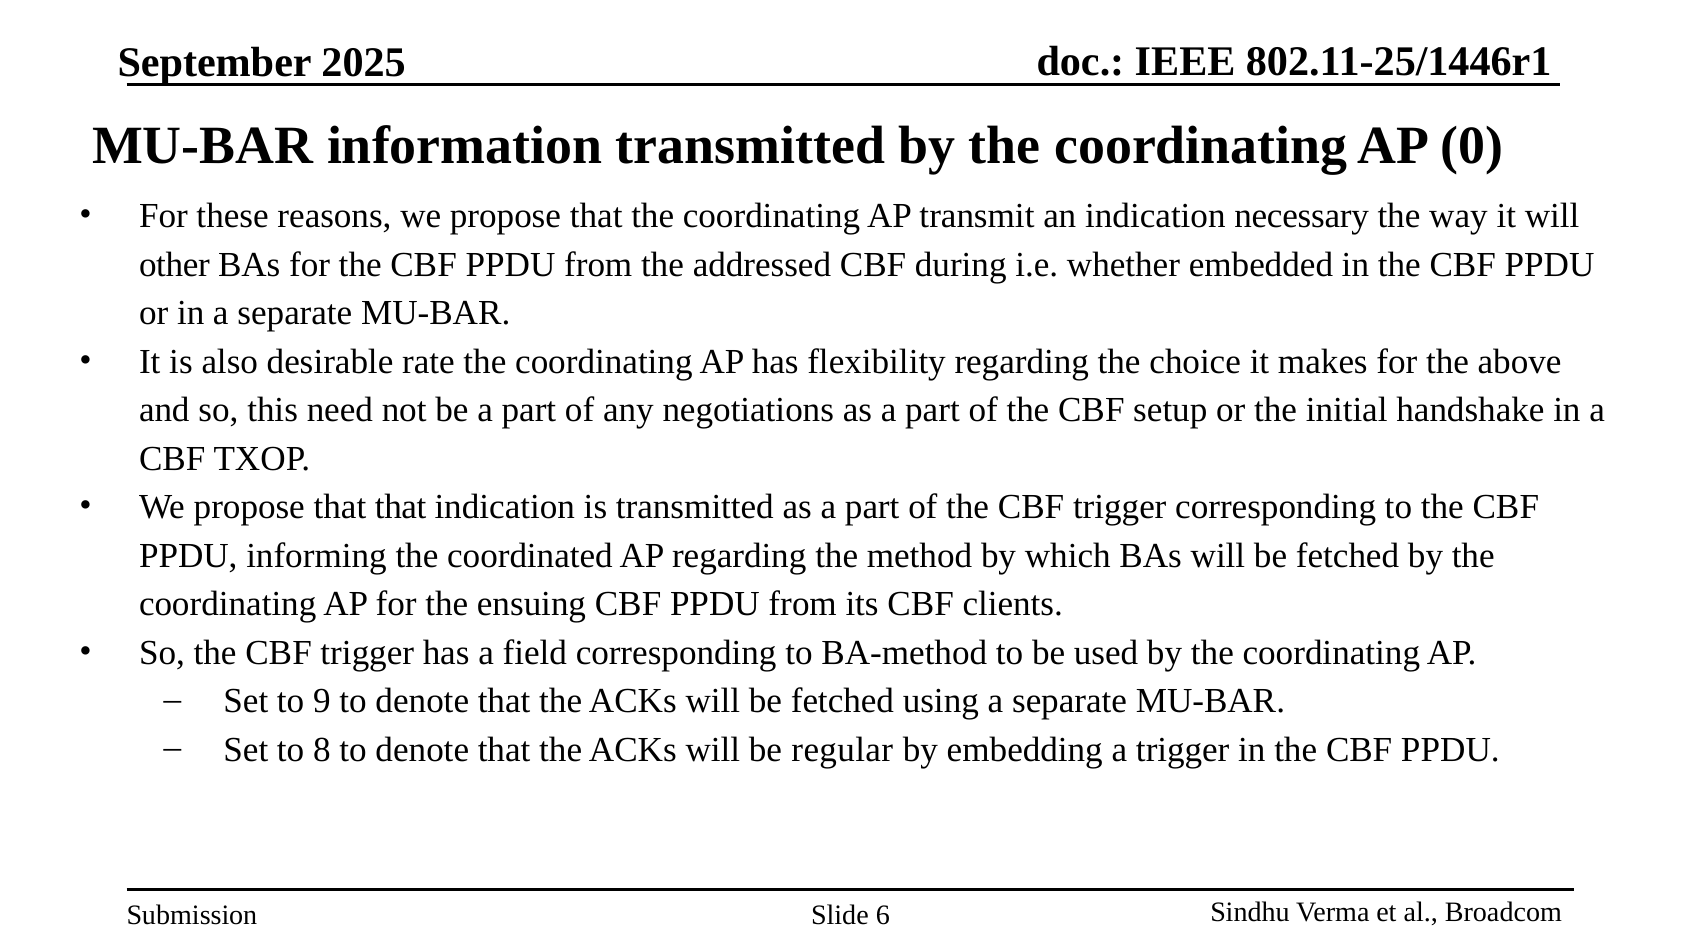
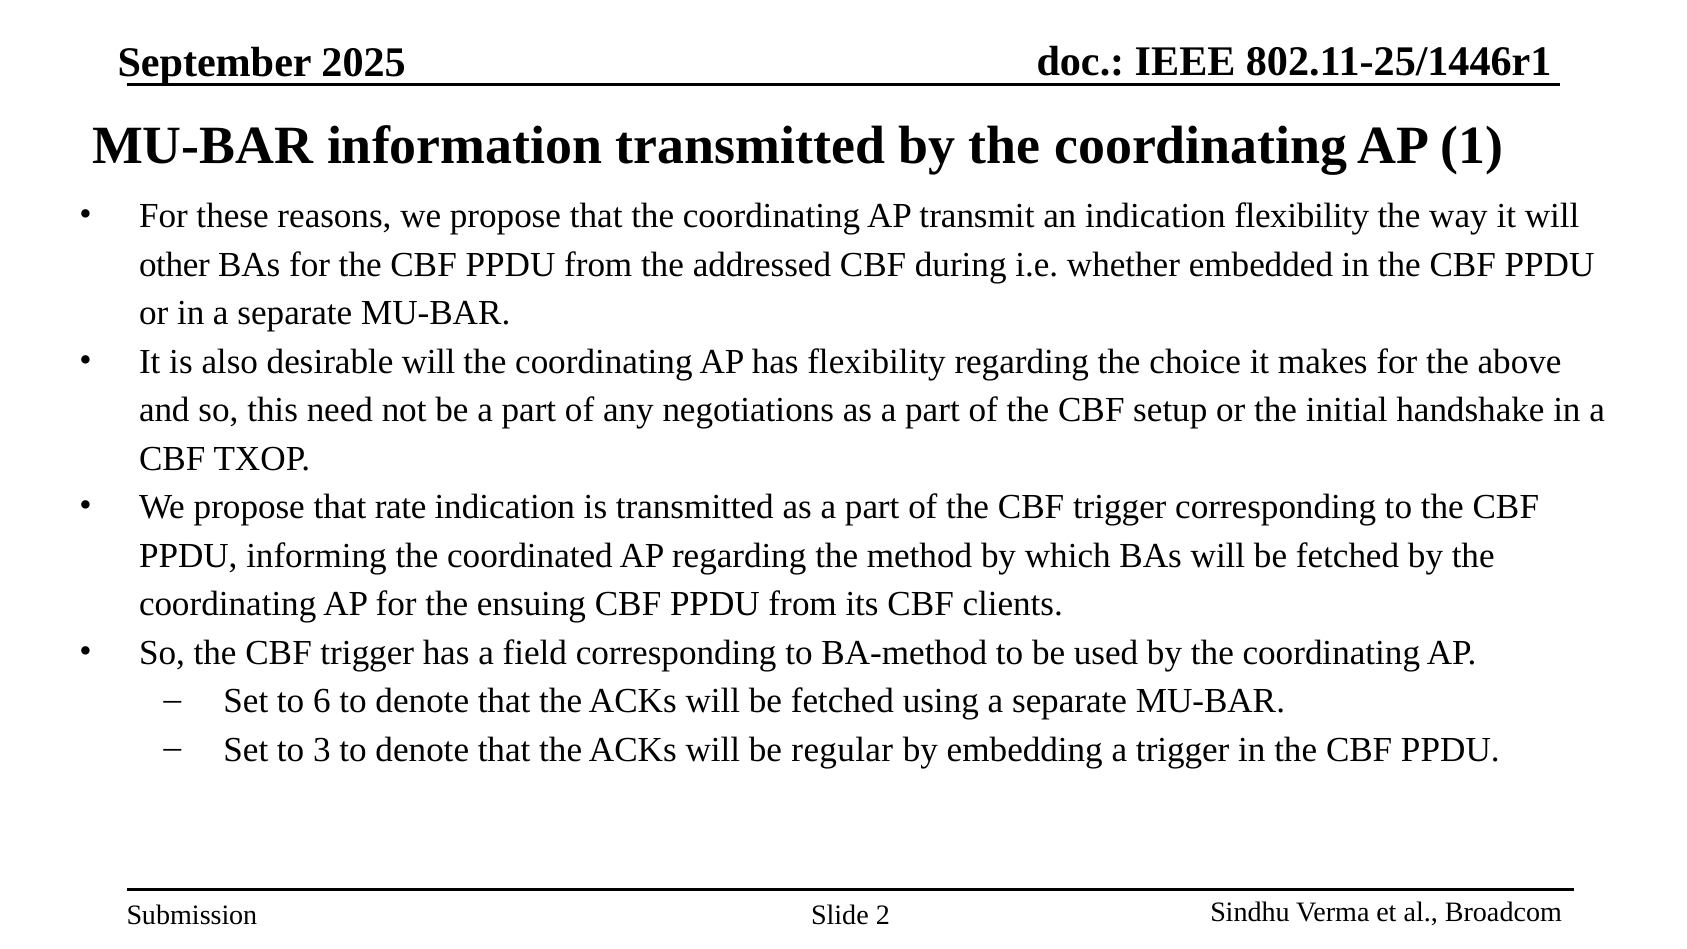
0: 0 -> 1 (1472, 145)
indication necessary: necessary -> flexibility (1302, 216)
desirable rate: rate -> will (429, 362)
that that: that -> rate (401, 507)
9: 9 -> 6 (322, 701)
8: 8 -> 3 (322, 750)
6: 6 -> 2 (883, 915)
